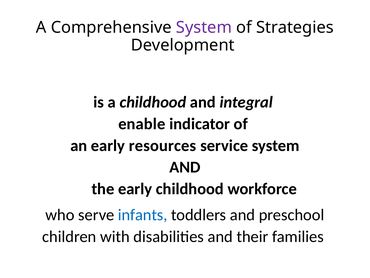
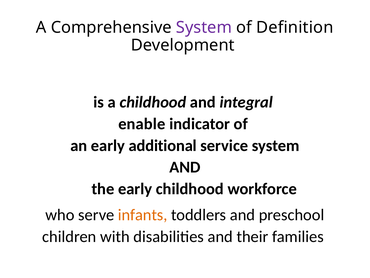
Strategies: Strategies -> Definition (295, 27)
resources: resources -> additional (163, 145)
infants colour: blue -> orange (143, 214)
